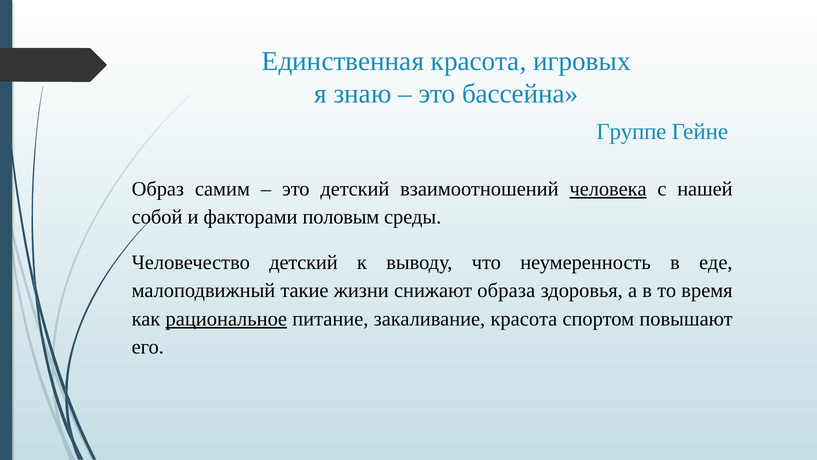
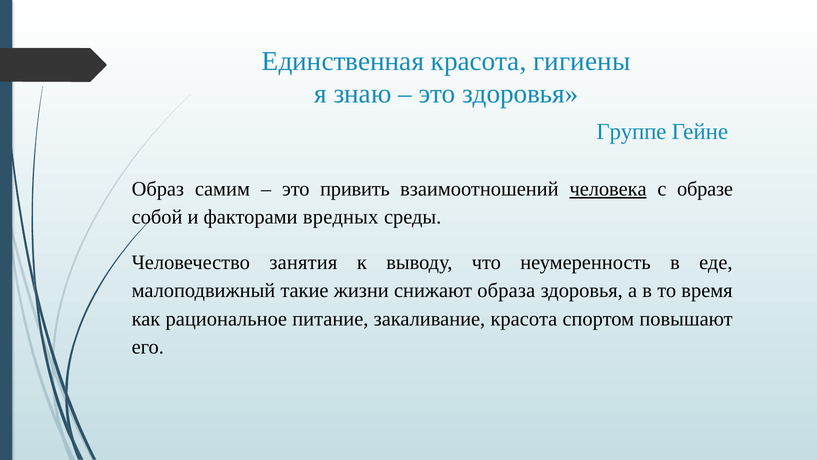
игровых: игровых -> гигиены (582, 61)
это бассейна: бассейна -> здоровья (520, 94)
это детский: детский -> привить (355, 189)
нашей: нашей -> образе (705, 189)
половым: половым -> вредных (341, 217)
Человечество детский: детский -> занятия (303, 262)
рациональное underline: present -> none (226, 319)
